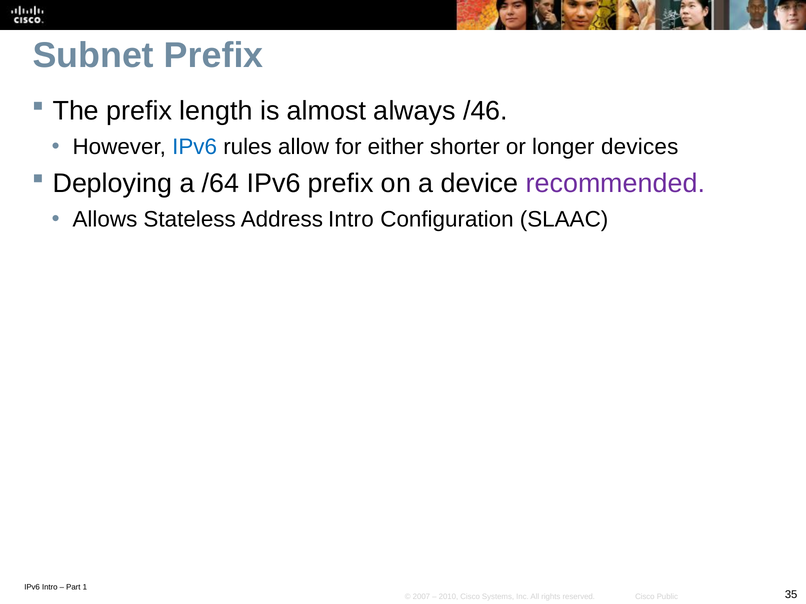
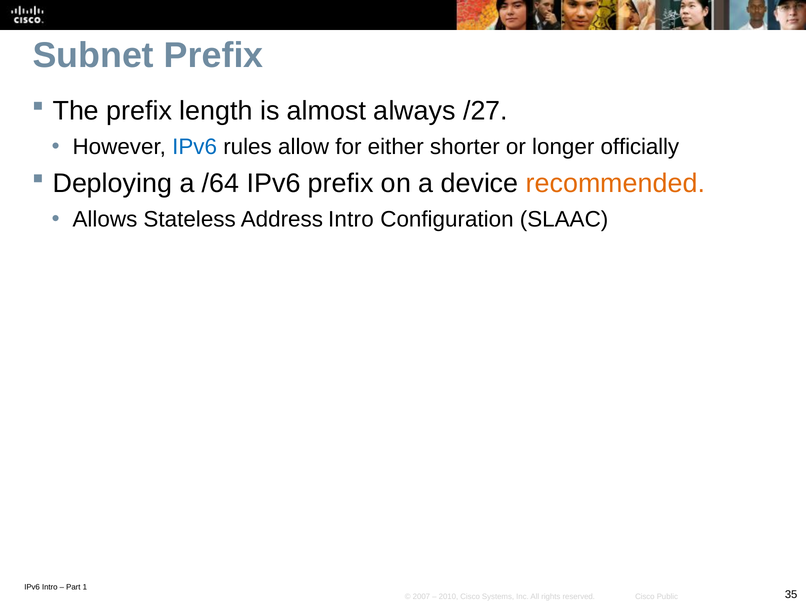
/46: /46 -> /27 (485, 111)
devices: devices -> officially (640, 147)
recommended colour: purple -> orange (615, 184)
